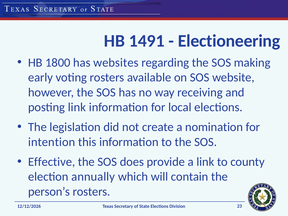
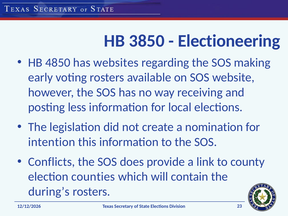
1491: 1491 -> 3850 (147, 41)
1800: 1800 -> 4850 (58, 63)
posting link: link -> less (77, 107)
Effective: Effective -> Conflicts (52, 162)
annually: annually -> counties (93, 177)
person’s: person’s -> during’s (49, 192)
